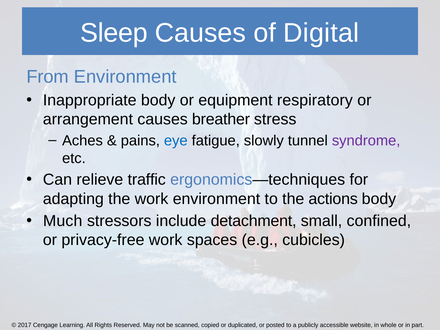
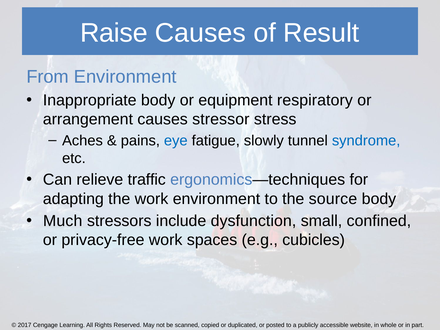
Sleep: Sleep -> Raise (114, 33)
Digital: Digital -> Result (321, 33)
breather: breather -> stressor (221, 119)
syndrome colour: purple -> blue (366, 141)
actions: actions -> source (333, 199)
detachment: detachment -> dysfunction (253, 221)
